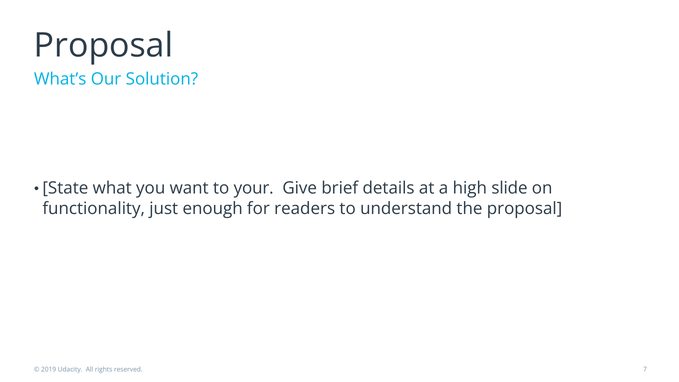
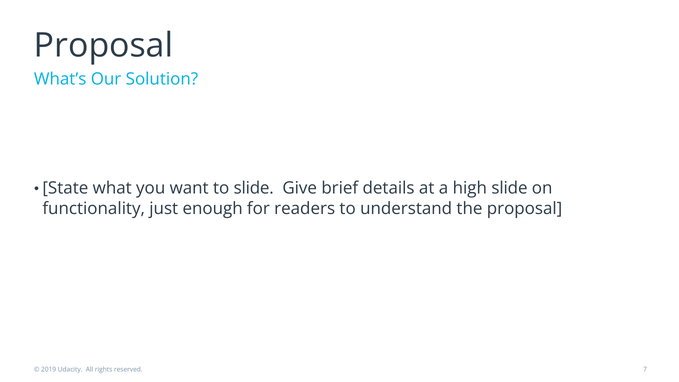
to your: your -> slide (254, 188)
